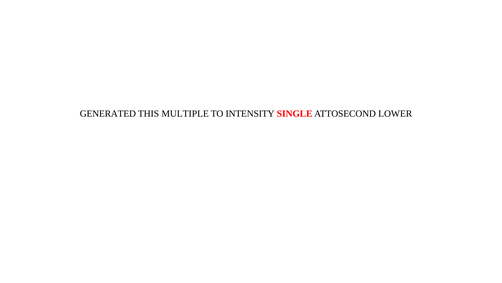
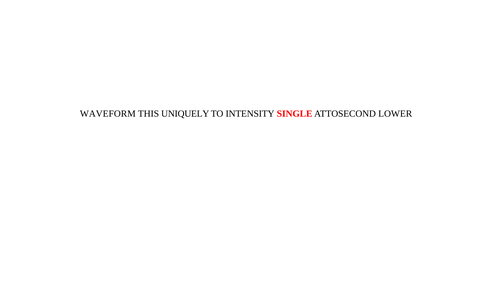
GENERATED: GENERATED -> WAVEFORM (108, 114)
MULTIPLE: MULTIPLE -> UNIQUELY (185, 114)
